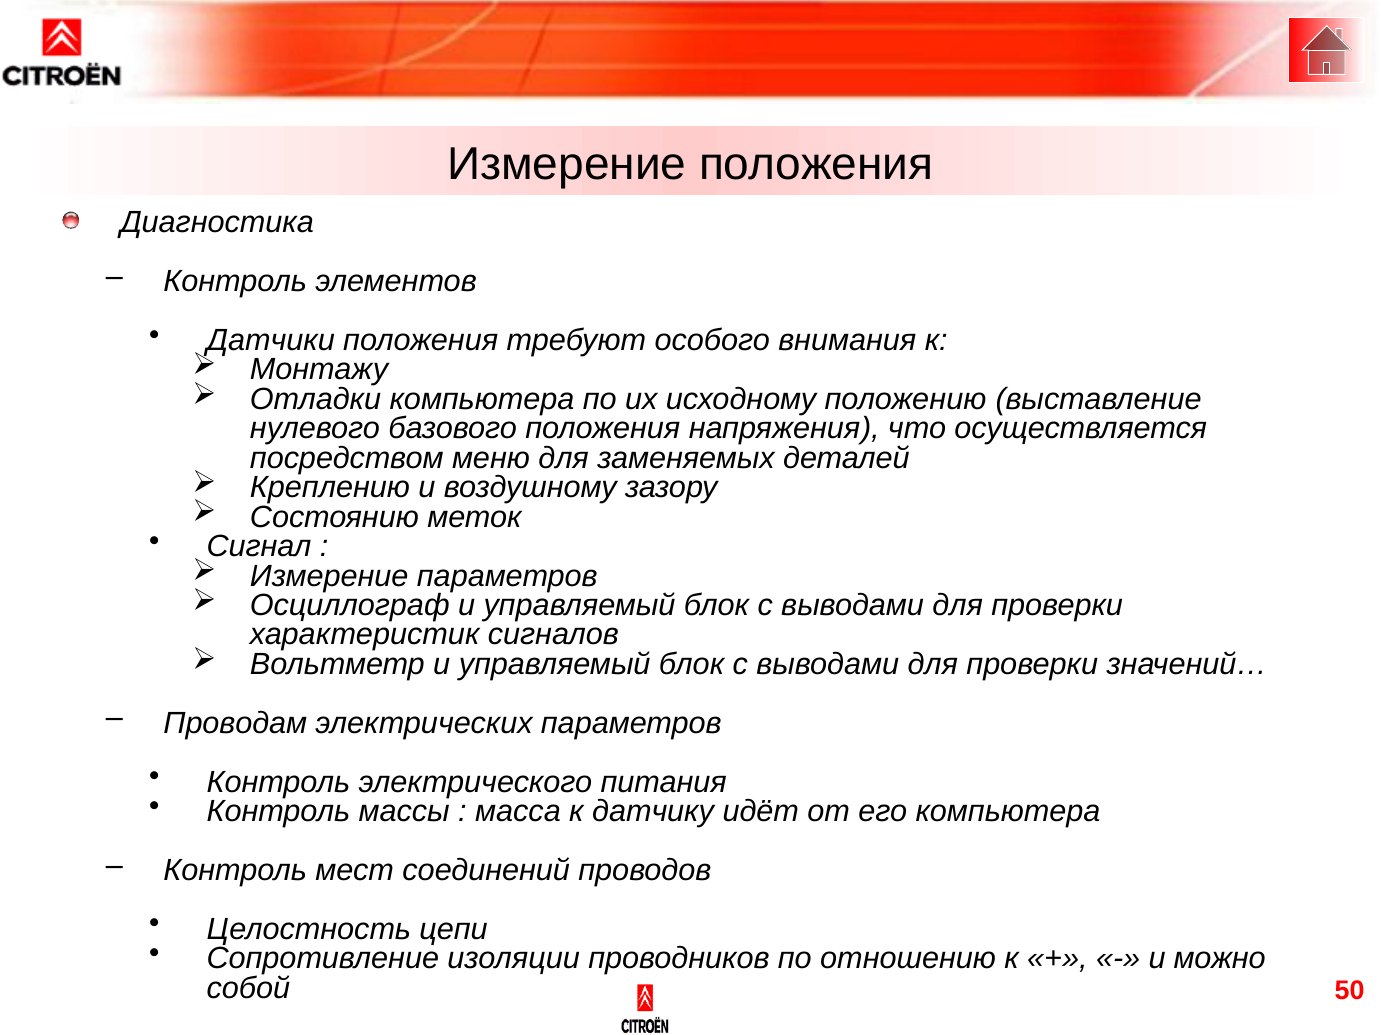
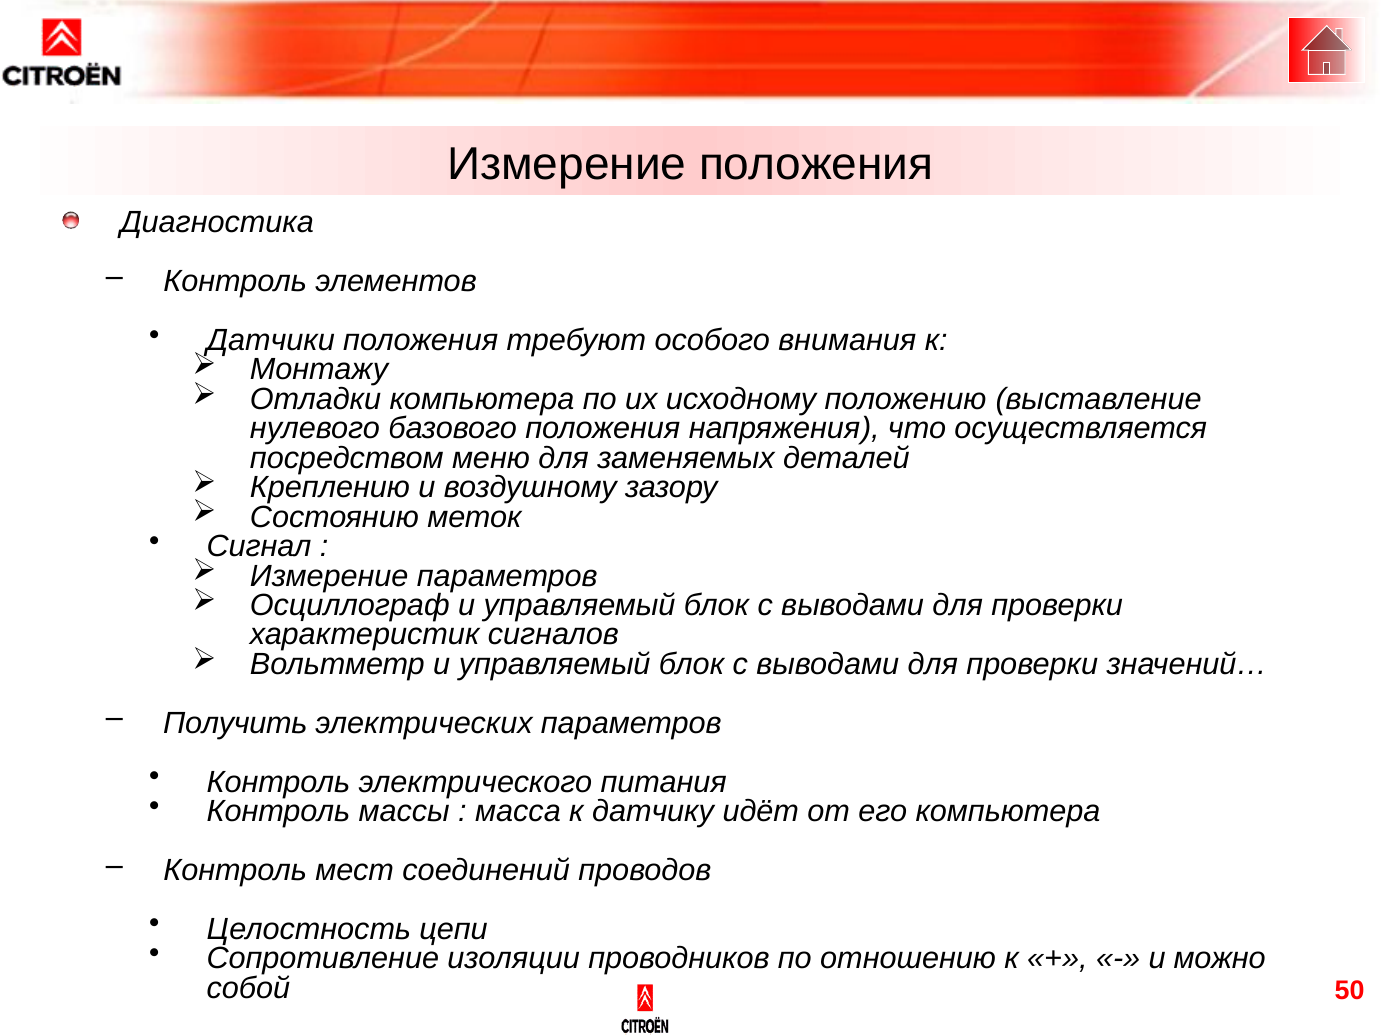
Проводам: Проводам -> Получить (235, 724)
